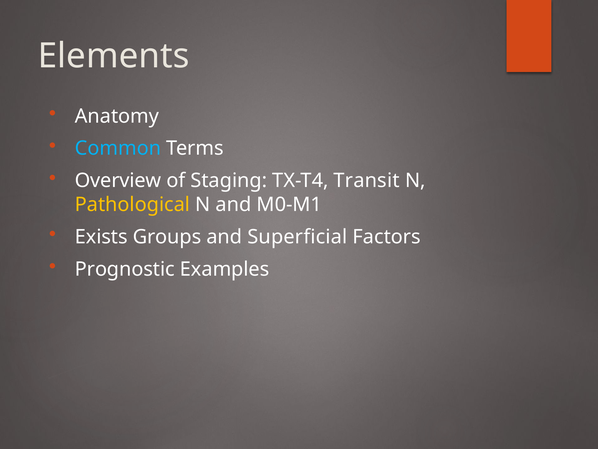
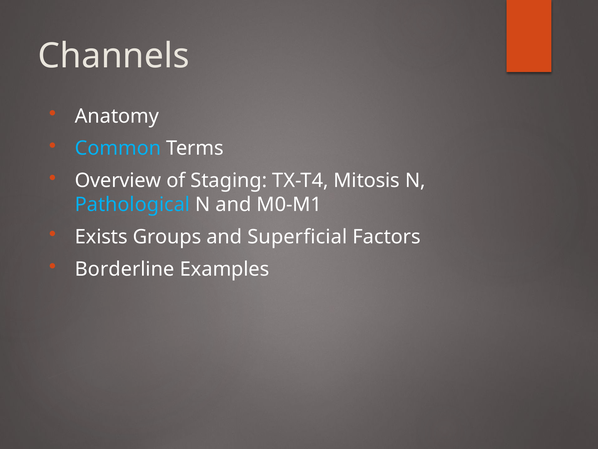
Elements: Elements -> Channels (114, 56)
Transit: Transit -> Mitosis (367, 180)
Pathological colour: yellow -> light blue (132, 204)
Prognostic: Prognostic -> Borderline (125, 269)
